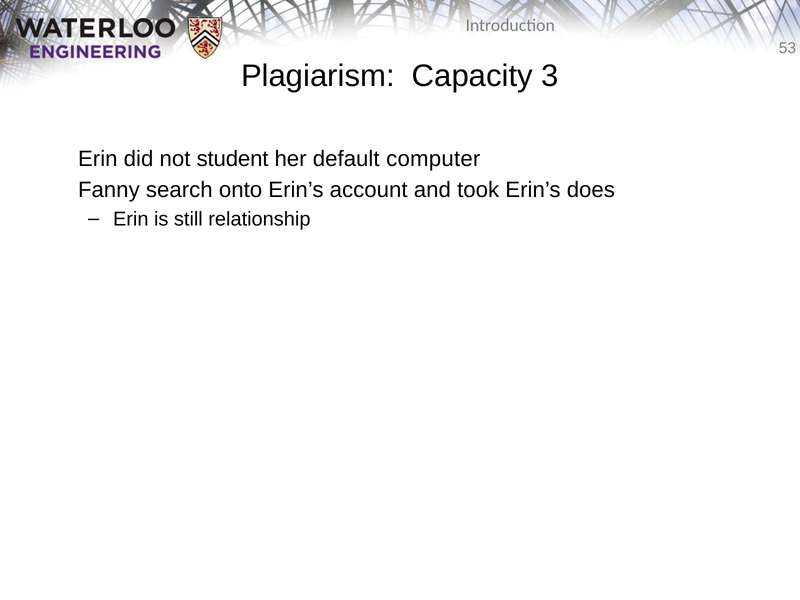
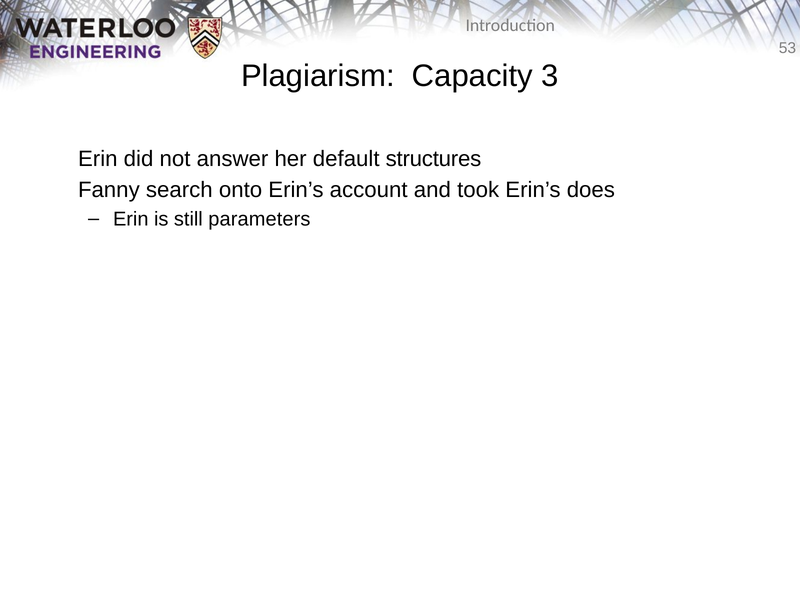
student: student -> answer (232, 159)
computer: computer -> structures (433, 159)
relationship: relationship -> parameters (259, 219)
